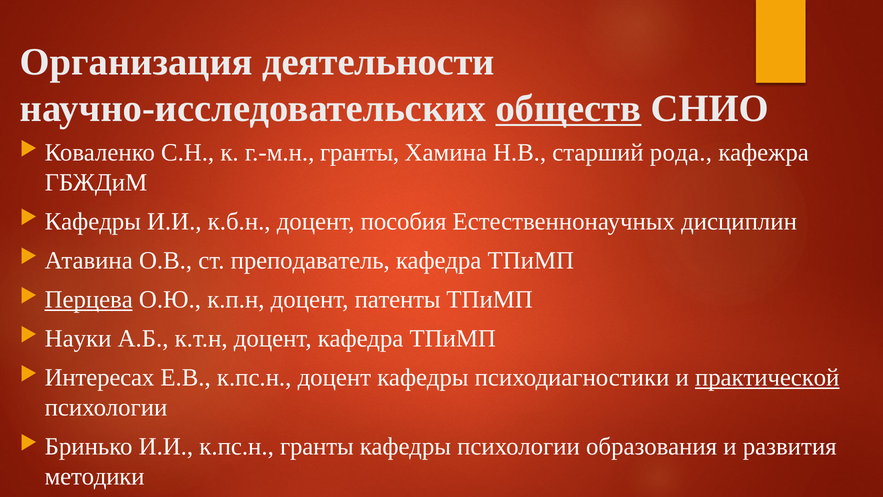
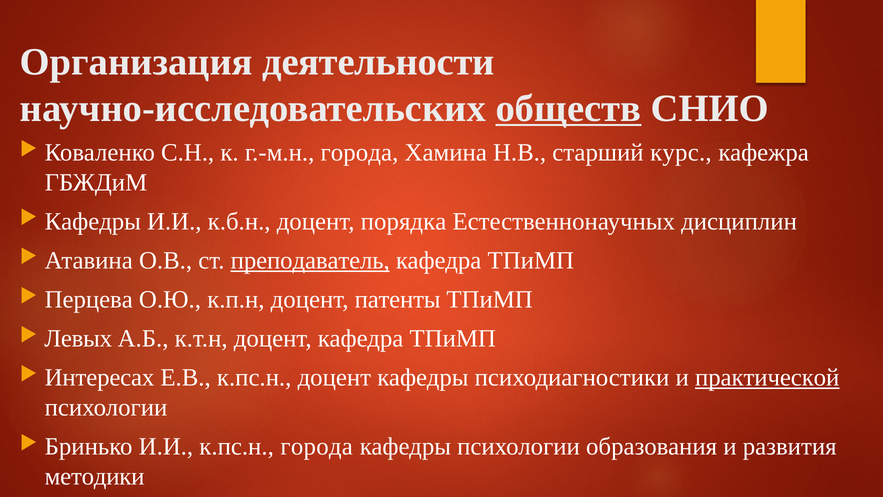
г.-м.н гранты: гранты -> города (359, 152)
рода: рода -> курс (681, 152)
пособия: пособия -> порядка (404, 221)
преподаватель underline: none -> present (310, 260)
Перцева underline: present -> none (89, 299)
Науки: Науки -> Левых (78, 338)
к.пс.н гранты: гранты -> города (317, 446)
